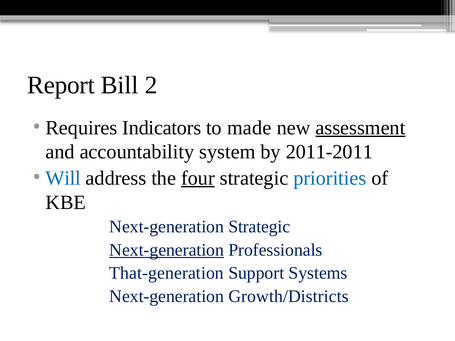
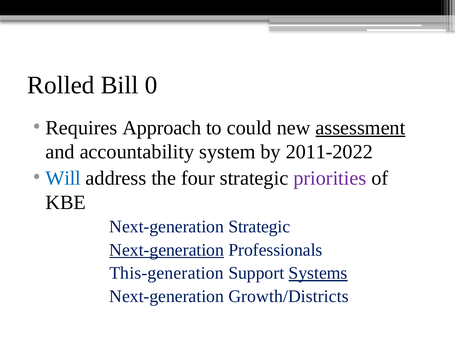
Report: Report -> Rolled (61, 85)
2: 2 -> 0 (151, 85)
Indicators: Indicators -> Approach (162, 128)
made: made -> could (249, 128)
2011-2011: 2011-2011 -> 2011-2022 (329, 152)
four underline: present -> none (198, 178)
priorities colour: blue -> purple (330, 178)
That-generation: That-generation -> This-generation (167, 273)
Systems underline: none -> present (318, 273)
